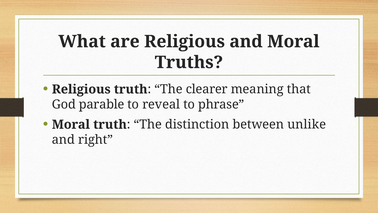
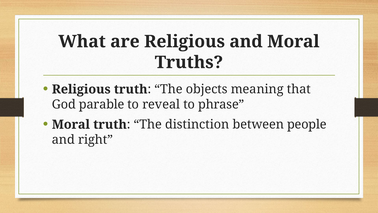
clearer: clearer -> objects (207, 89)
unlike: unlike -> people (307, 124)
